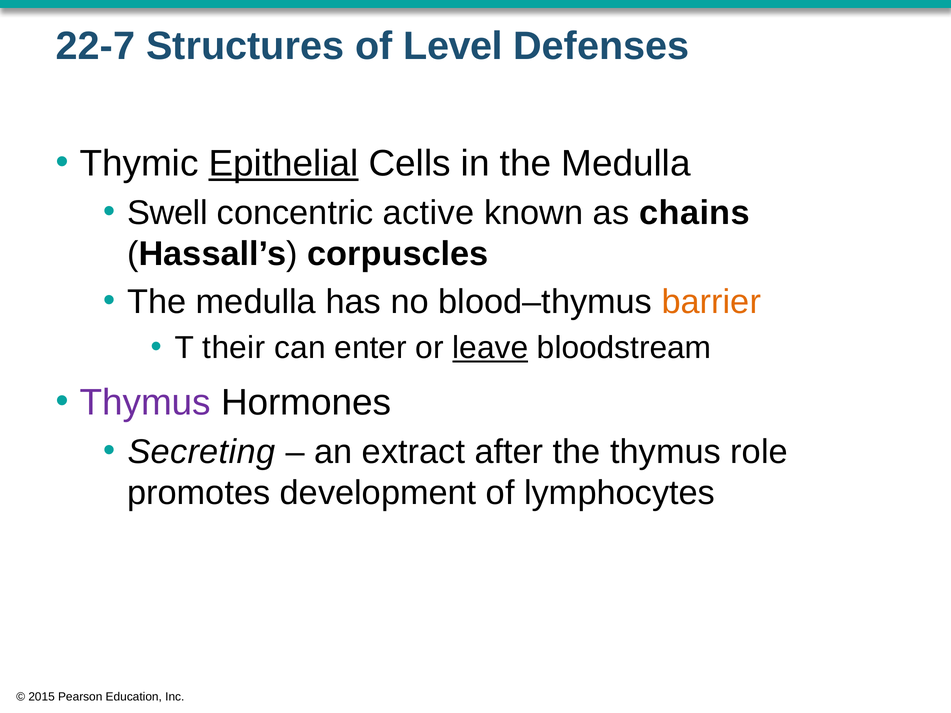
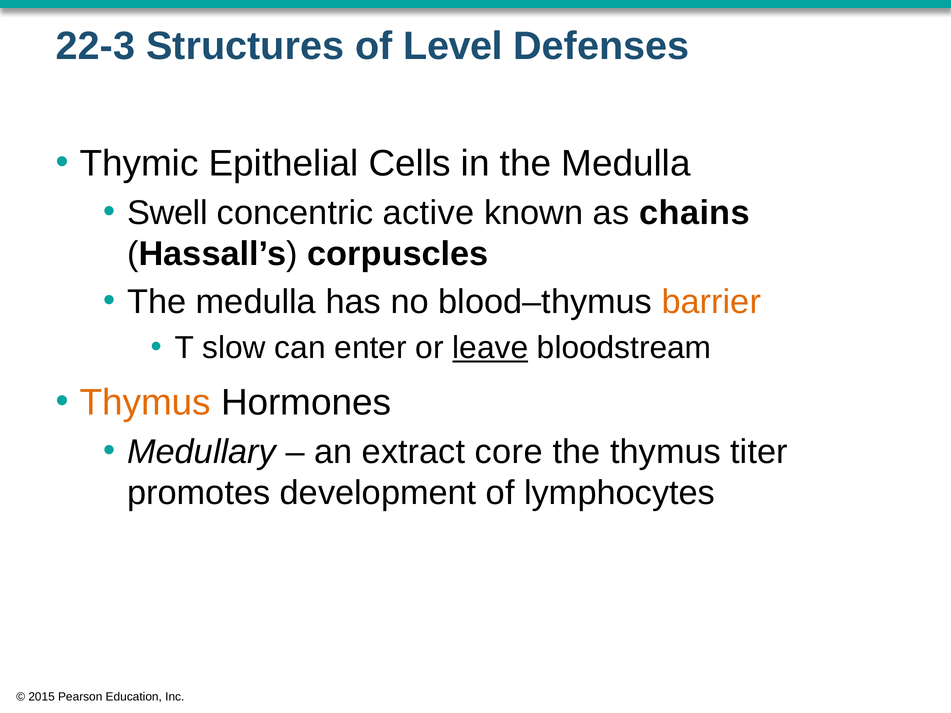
22-7: 22-7 -> 22-3 (95, 46)
Epithelial underline: present -> none (284, 164)
their: their -> slow (234, 348)
Thymus colour: purple -> orange (145, 403)
Secreting: Secreting -> Medullary (202, 452)
after: after -> core (509, 452)
role: role -> titer (759, 452)
